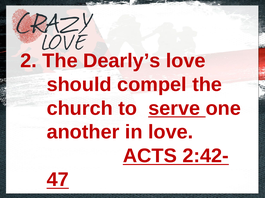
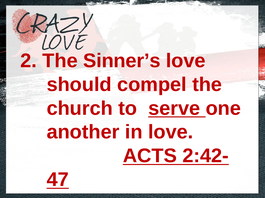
Dearly’s: Dearly’s -> Sinner’s (122, 61)
